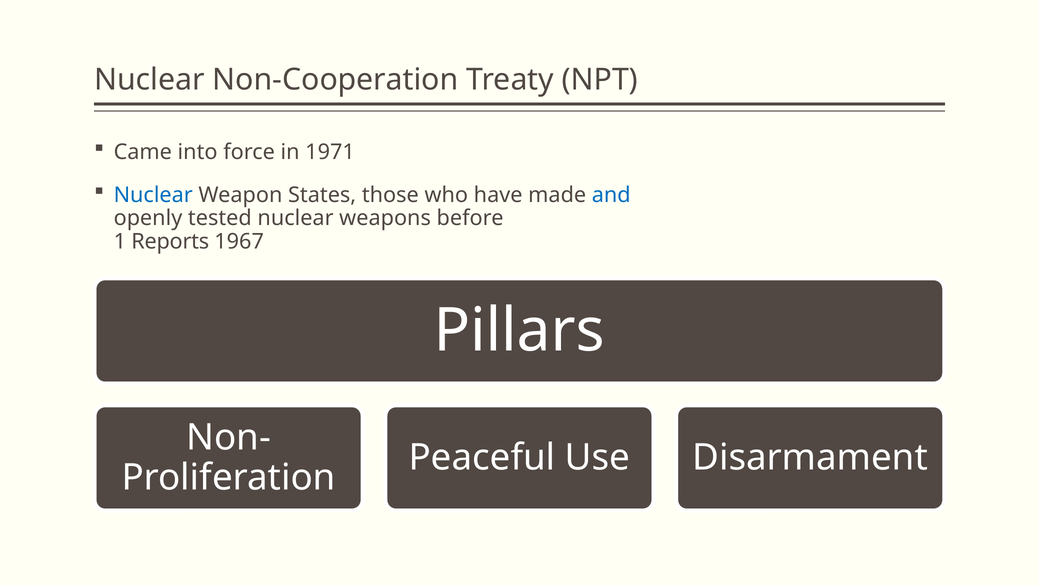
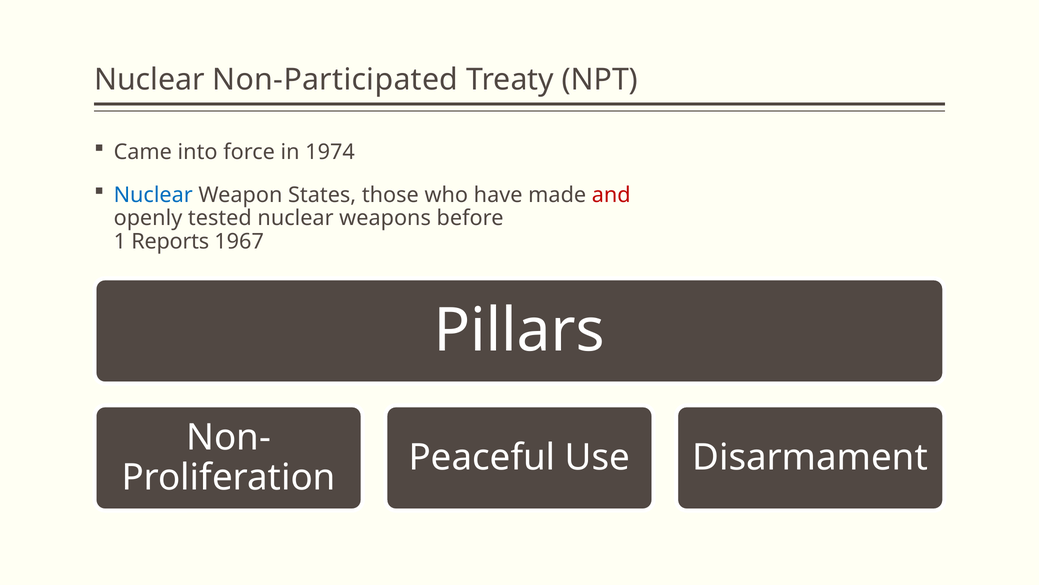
Non-Cooperation: Non-Cooperation -> Non-Participated (335, 80)
1971: 1971 -> 1974 (330, 152)
and colour: blue -> red (611, 195)
